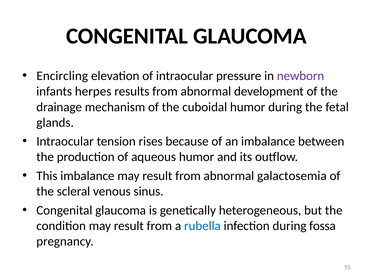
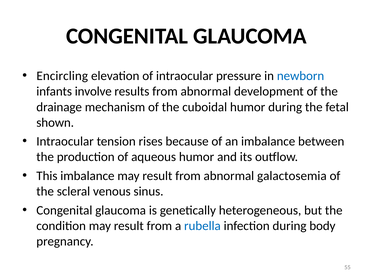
newborn colour: purple -> blue (301, 76)
herpes: herpes -> involve (93, 91)
glands: glands -> shown (55, 122)
fossa: fossa -> body (322, 226)
